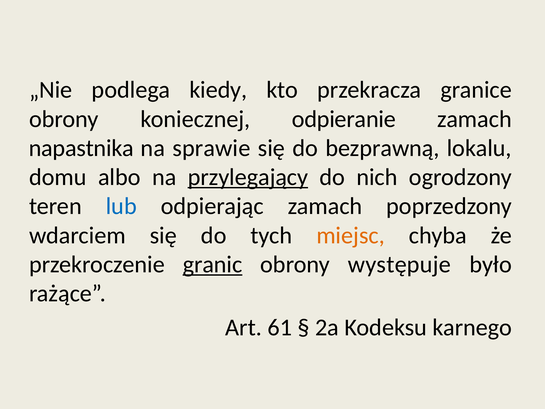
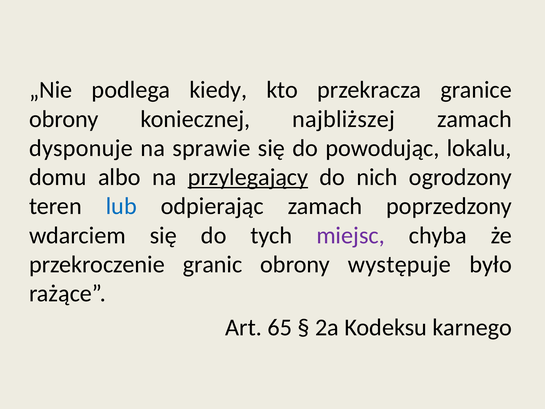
odpieranie: odpieranie -> najbliższej (344, 119)
napastnika: napastnika -> dysponuje (81, 148)
bezprawną: bezprawną -> powodując (382, 148)
miejsc colour: orange -> purple (351, 235)
granic underline: present -> none (213, 264)
61: 61 -> 65 (280, 327)
